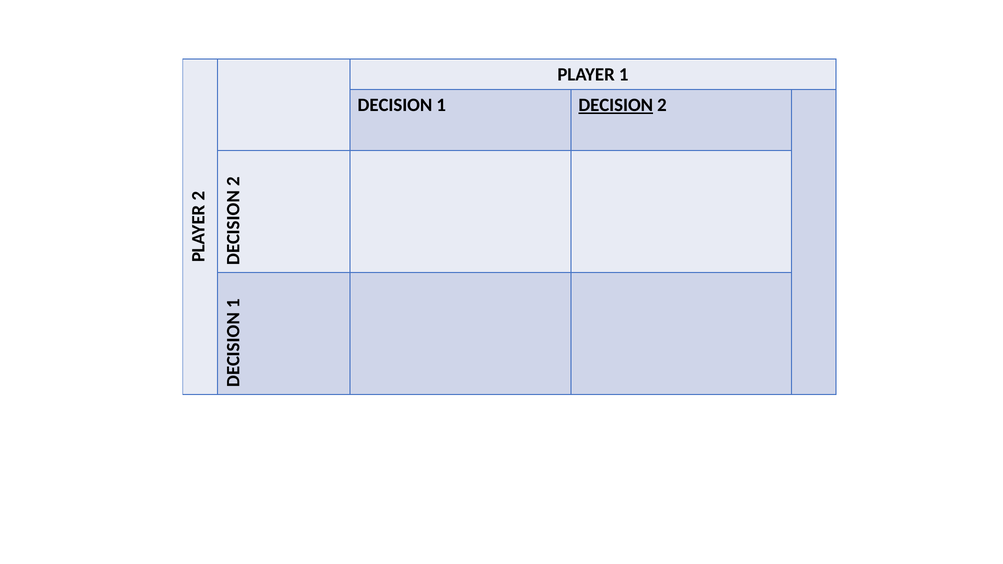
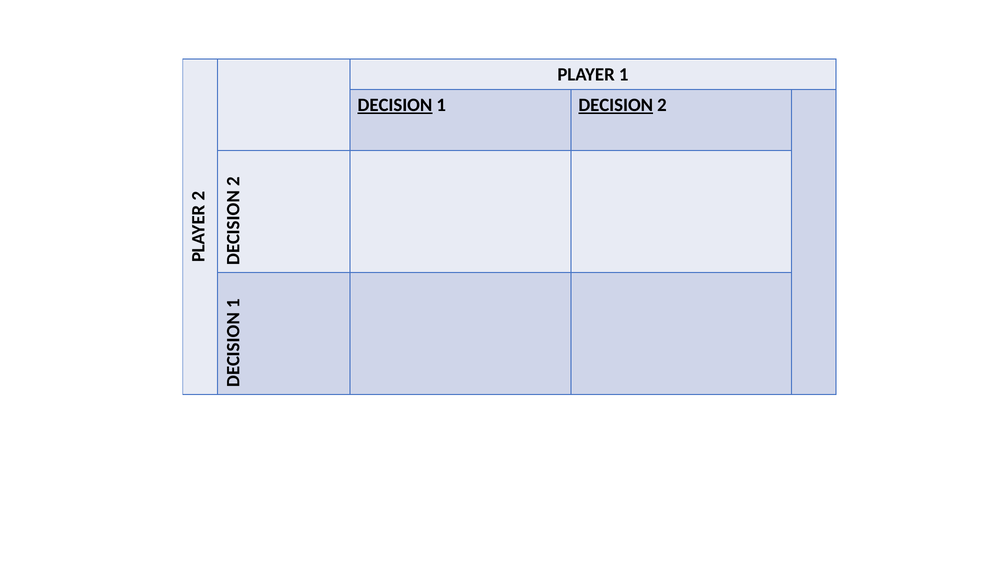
DECISION underline: none -> present (395, 105)
